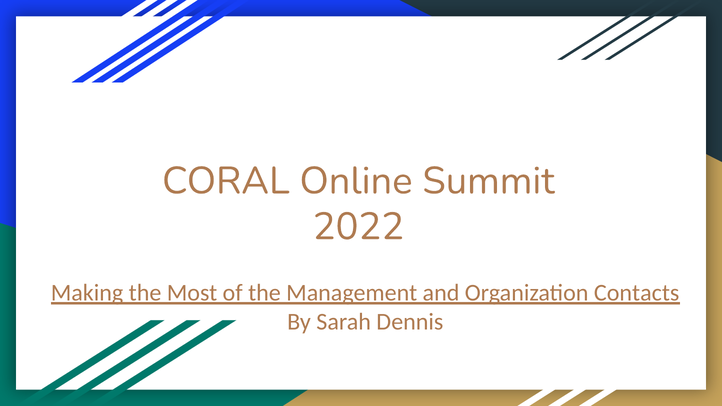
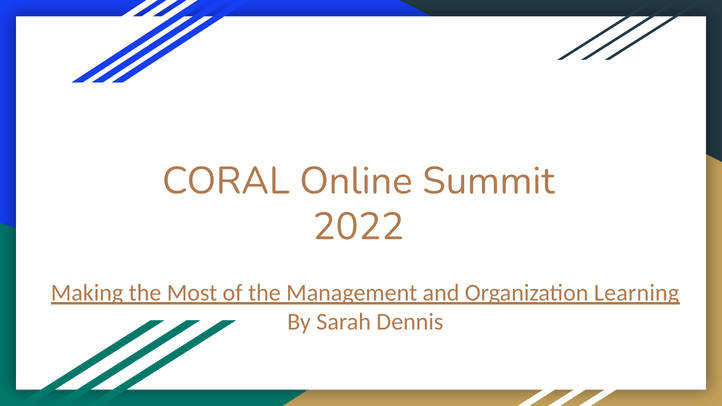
Contacts: Contacts -> Learning (637, 293)
